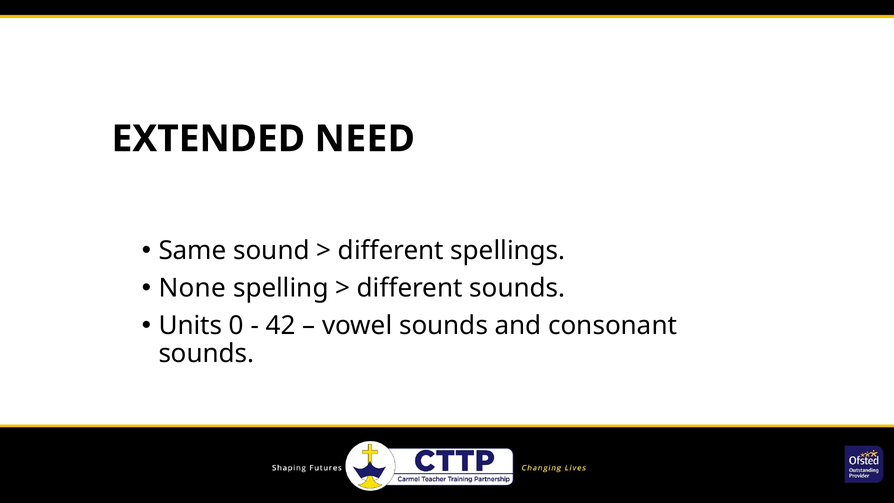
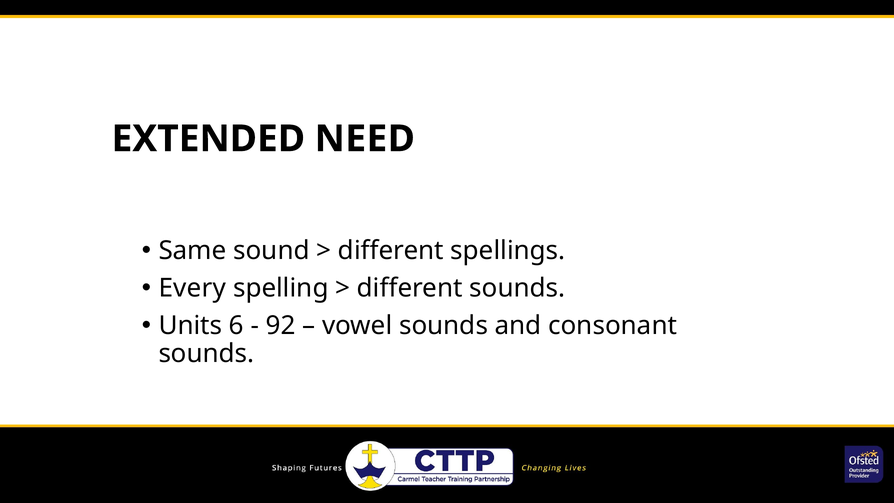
None: None -> Every (192, 288)
0: 0 -> 6 (236, 325)
42: 42 -> 92 (281, 325)
